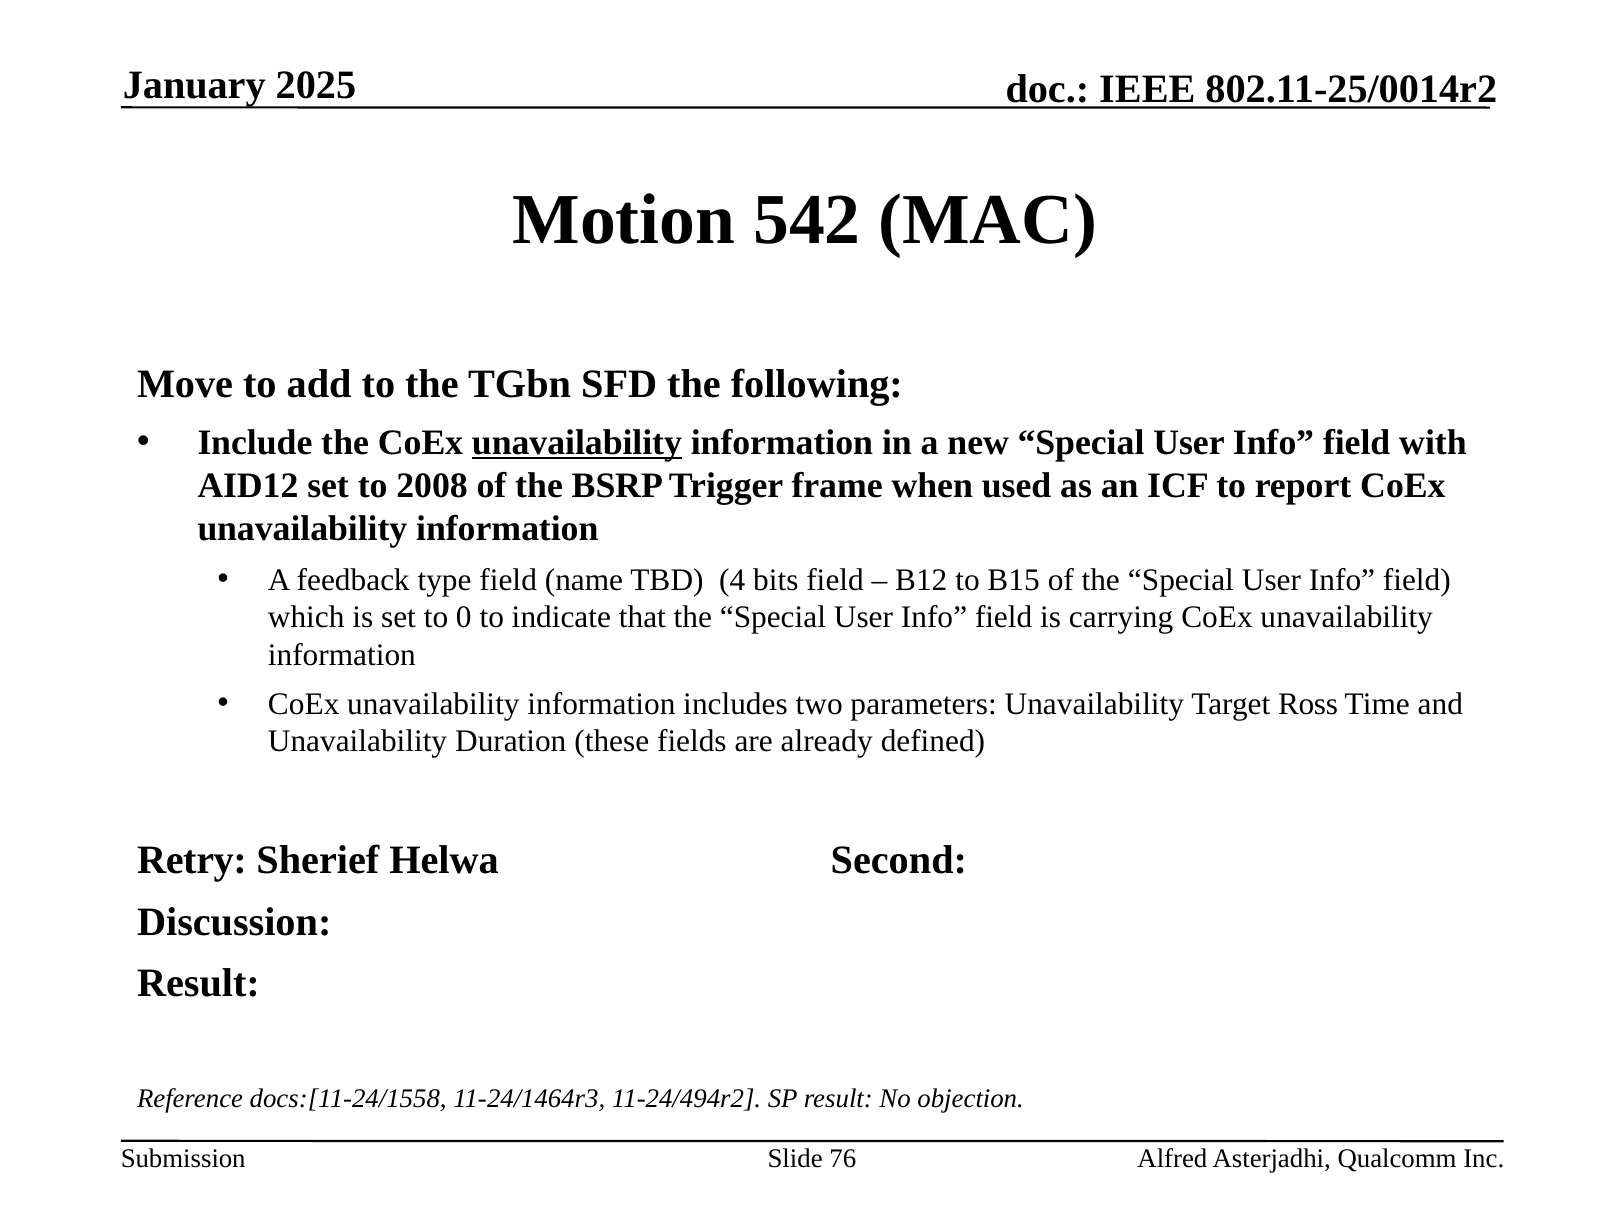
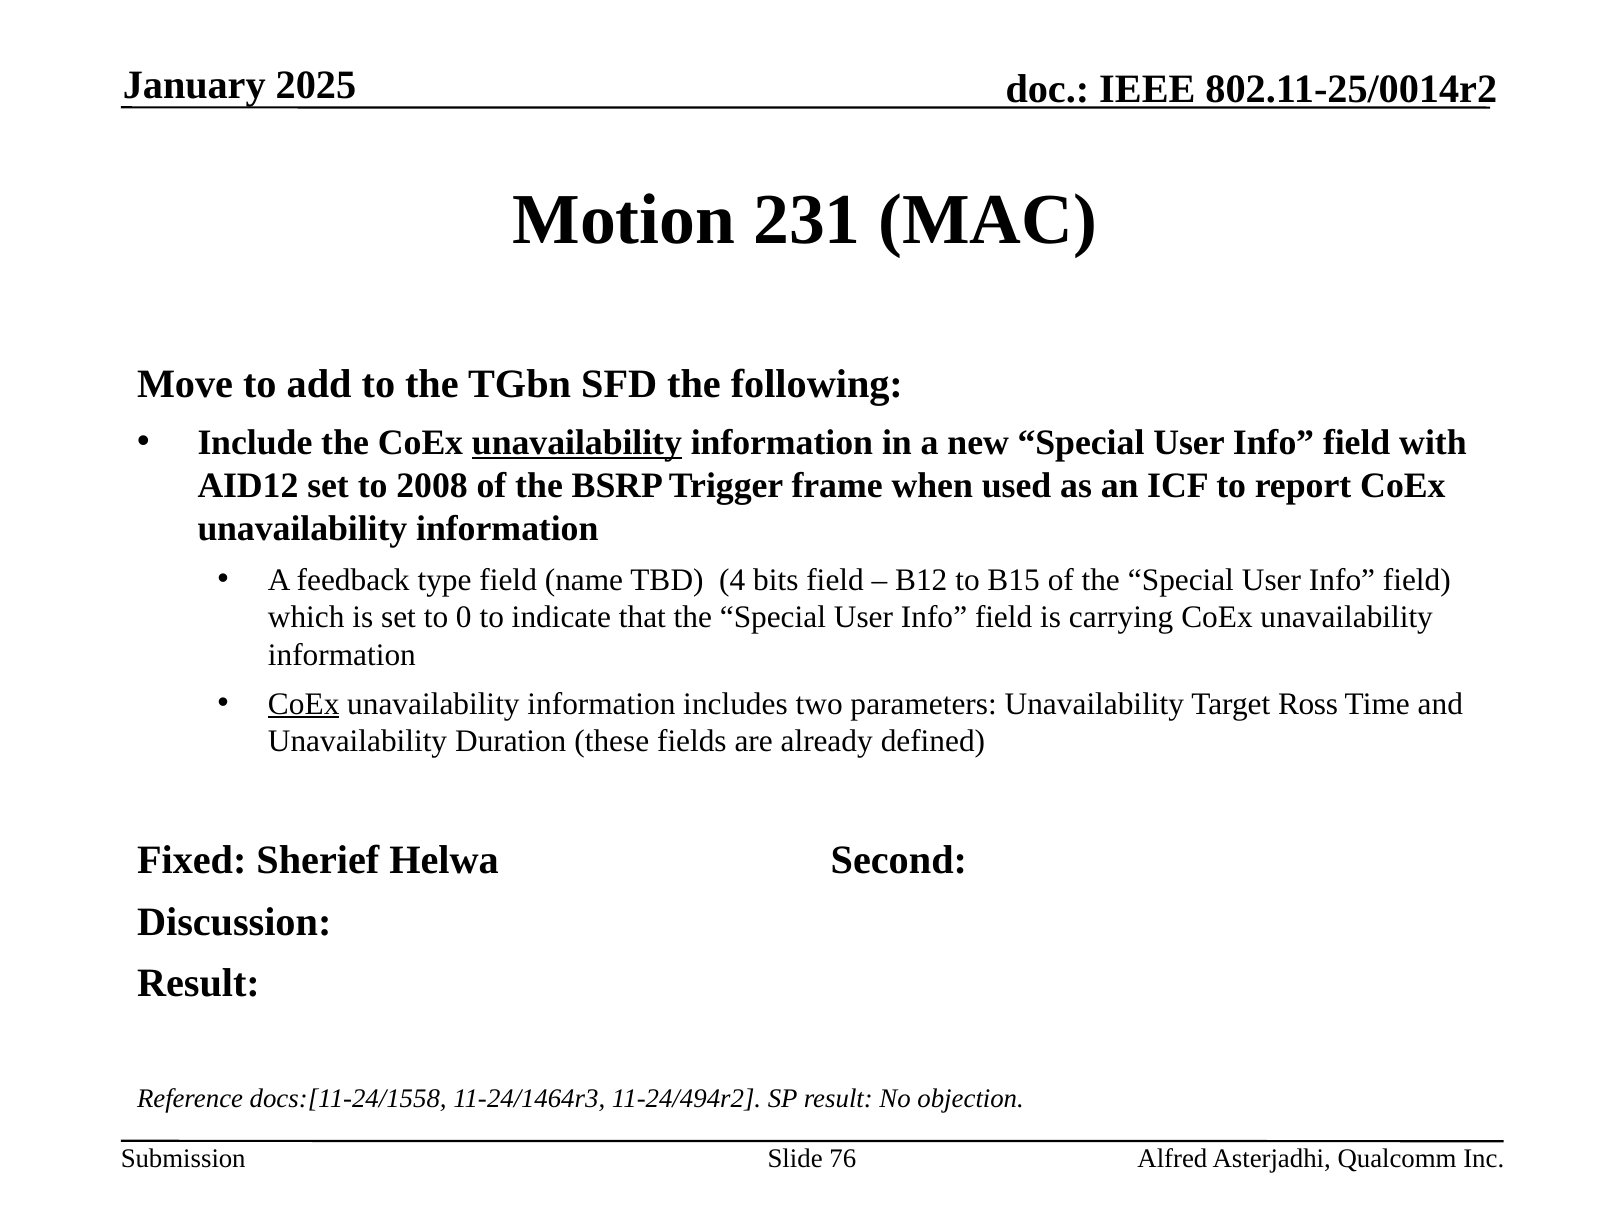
542: 542 -> 231 (807, 220)
CoEx underline: none -> present (304, 704)
Retry: Retry -> Fixed (192, 860)
